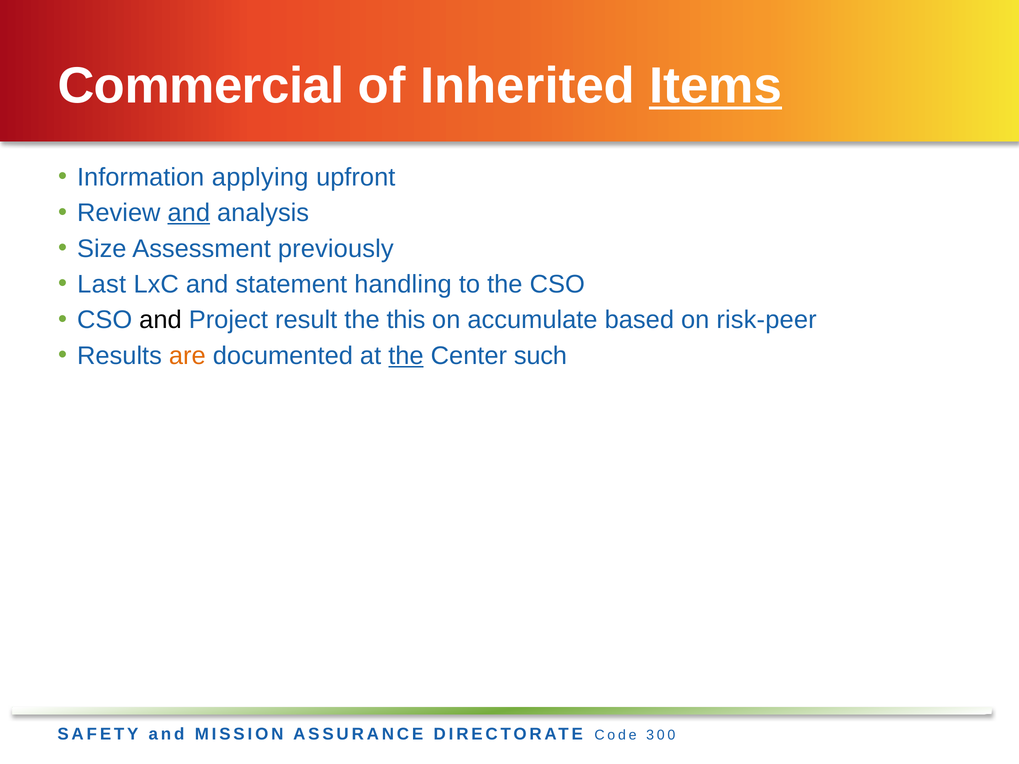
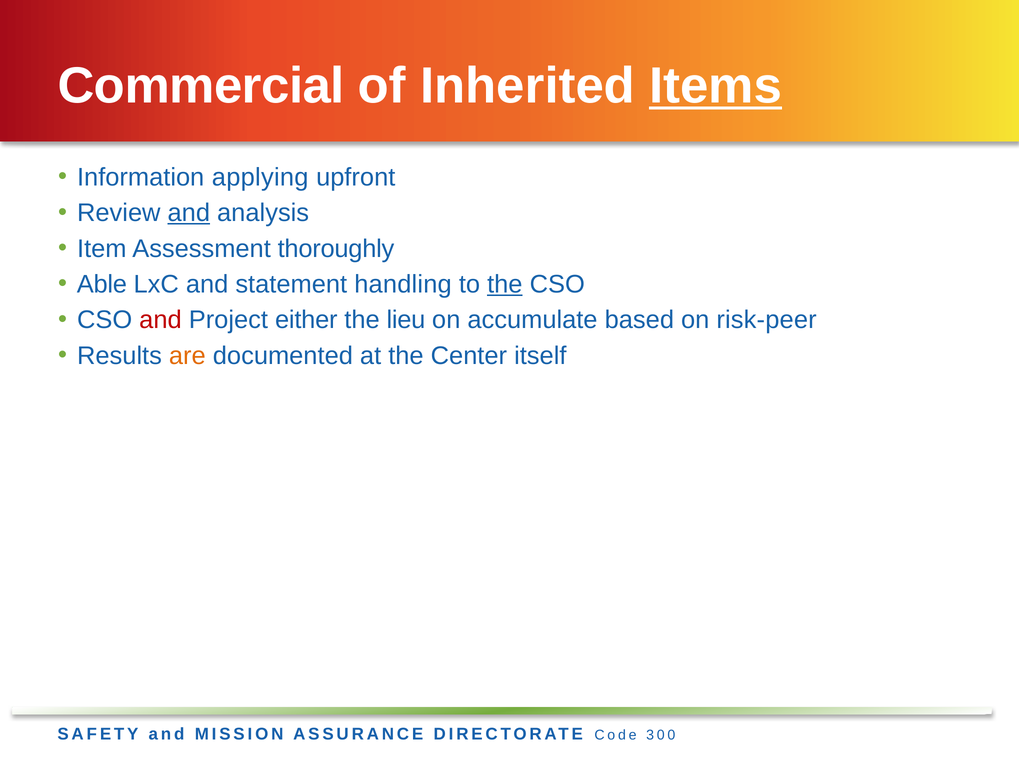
Size: Size -> Item (102, 249)
previously: previously -> thoroughly (336, 249)
Last: Last -> Able (102, 284)
the underline: none -> present (505, 284)
and colour: black -> red (160, 320)
result: result -> either (306, 320)
this: this -> lieu (406, 320)
the underline: present -> none (406, 356)
such: such -> itself (540, 356)
